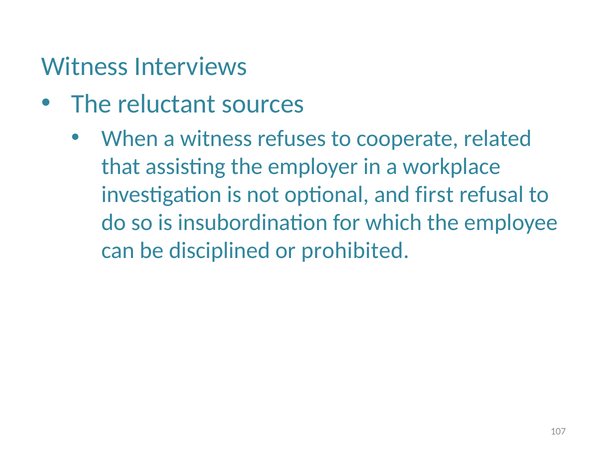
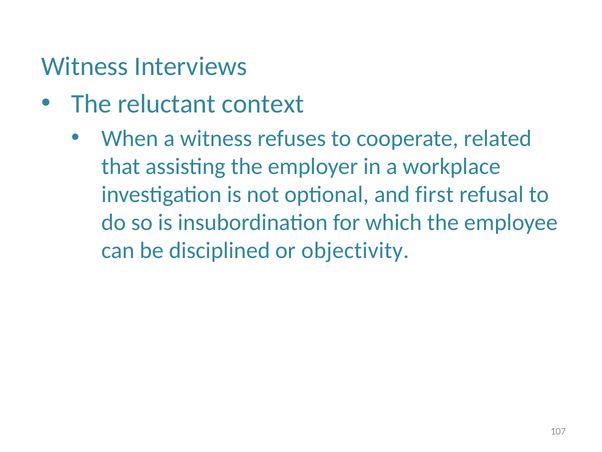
sources: sources -> context (263, 104)
prohibited: prohibited -> objectivity (355, 250)
